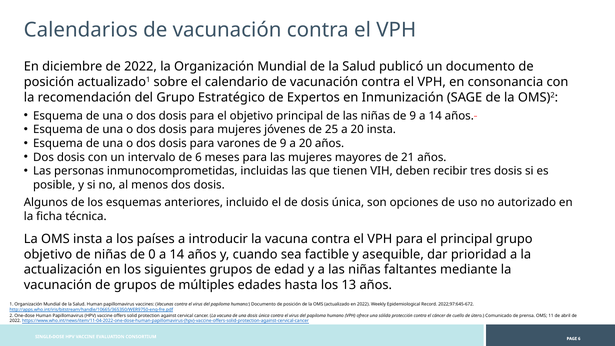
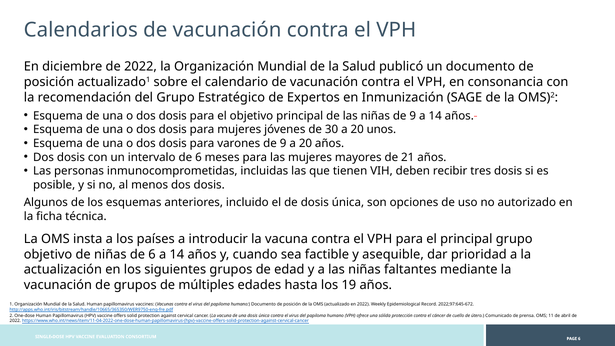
25: 25 -> 30 (332, 130)
20 insta: insta -> unos (381, 130)
niñas de 0: 0 -> 6 (152, 254)
13: 13 -> 19 (349, 285)
